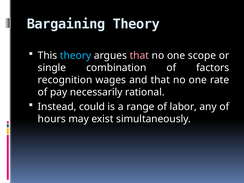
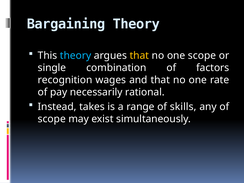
that colour: pink -> yellow (139, 56)
could: could -> takes (92, 107)
labor: labor -> skills (183, 107)
hours: hours -> scope (52, 119)
